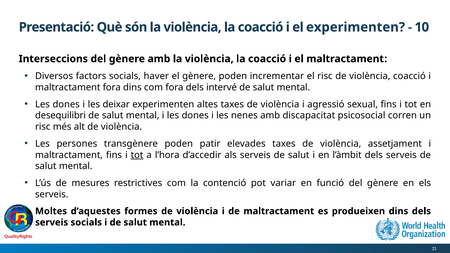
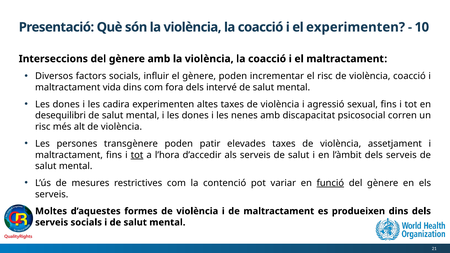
haver: haver -> influir (156, 76)
maltractament fora: fora -> vida (112, 87)
deixar: deixar -> cadira (116, 104)
funció underline: none -> present (330, 183)
